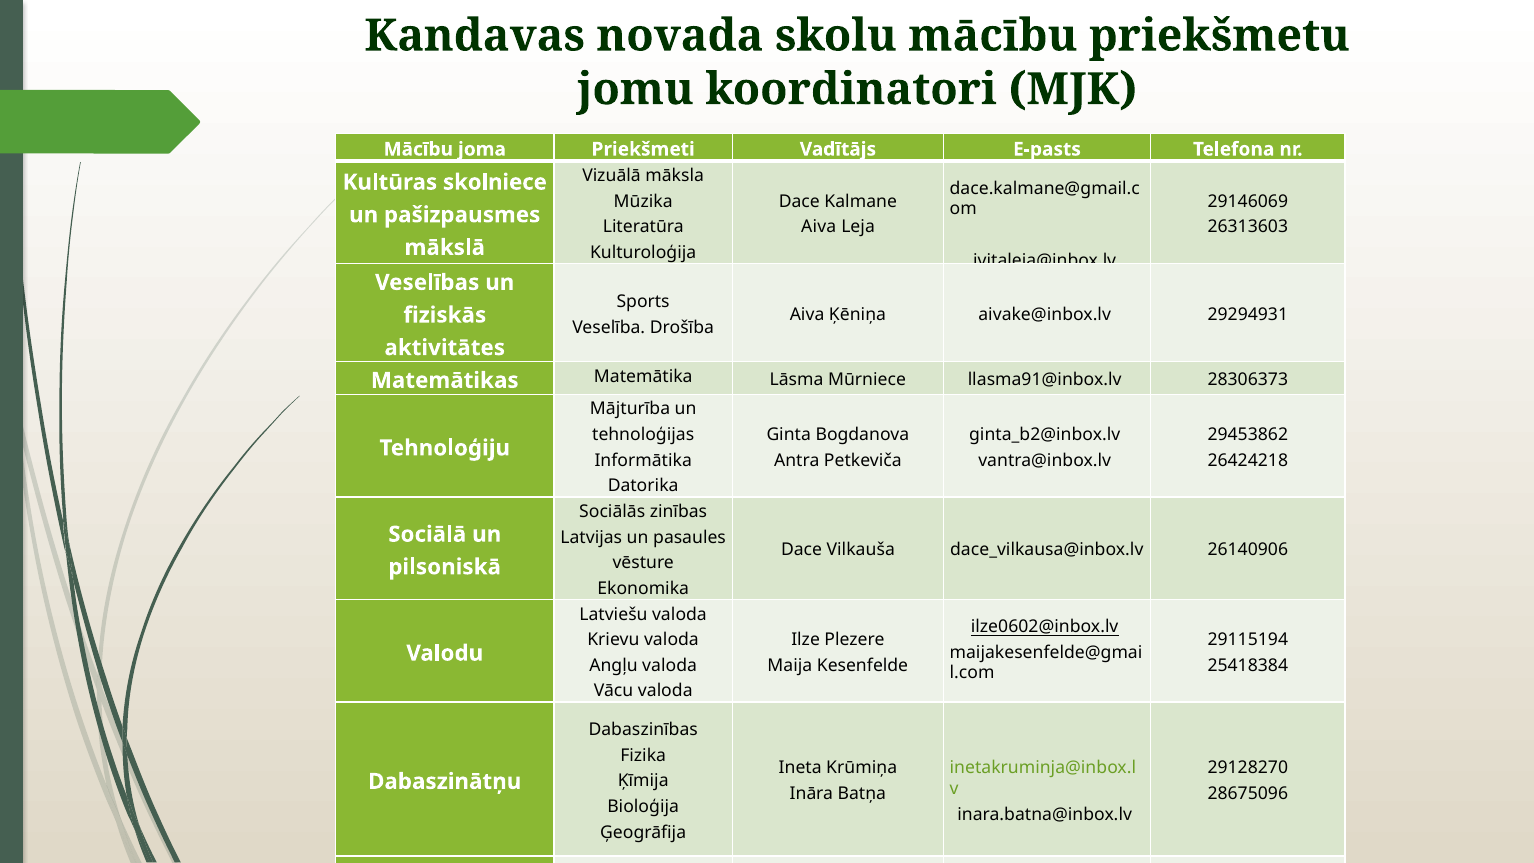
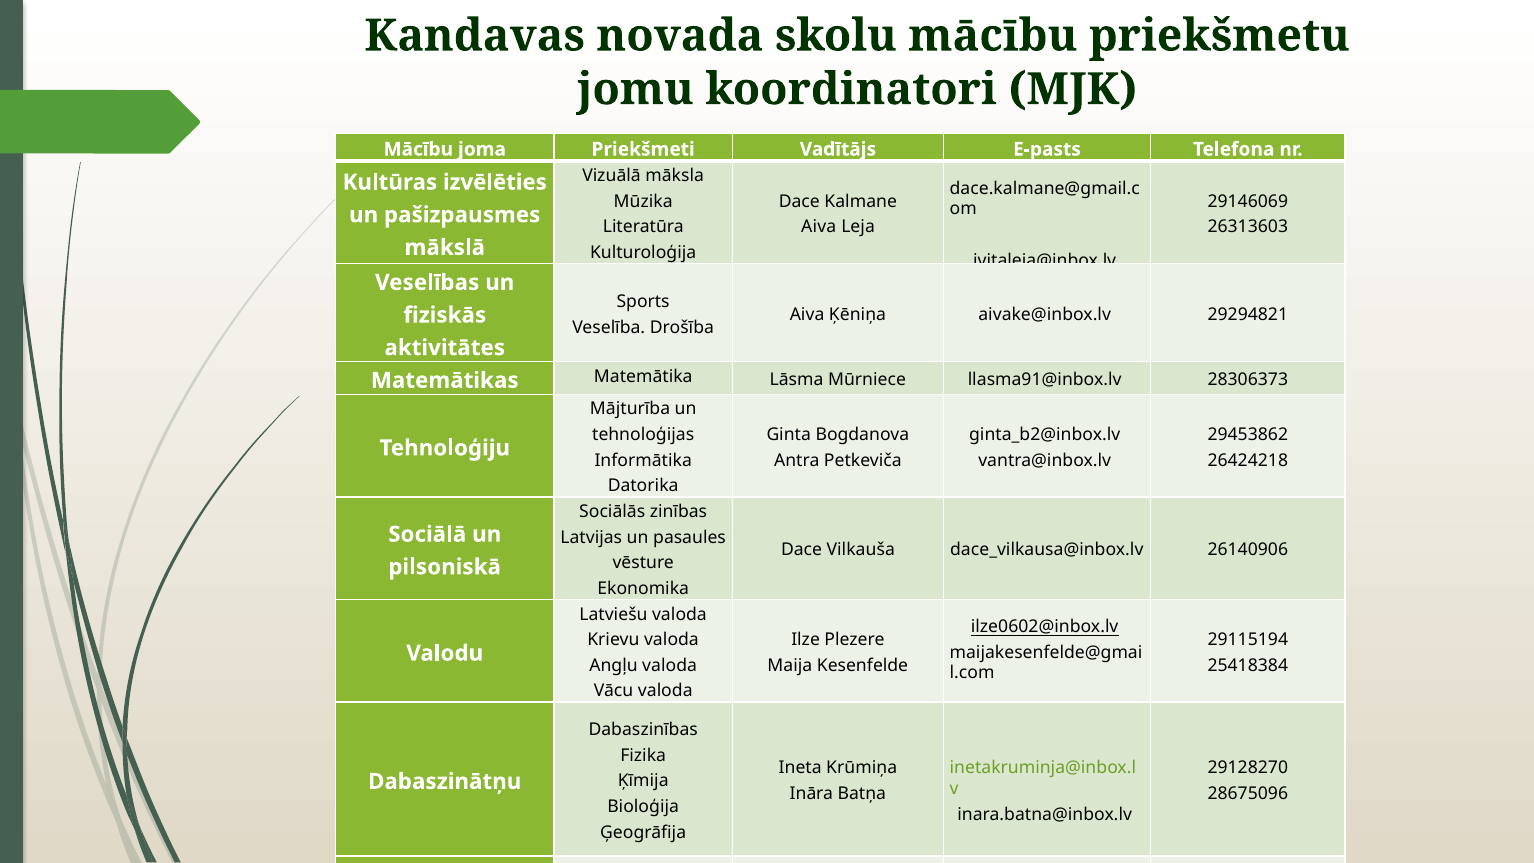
skolniece: skolniece -> izvēlēties (495, 182)
29294931: 29294931 -> 29294821 (1248, 315)
